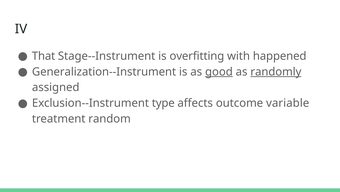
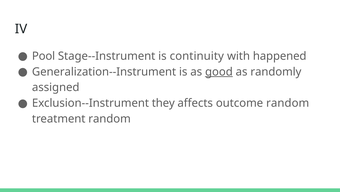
That: That -> Pool (44, 56)
overfitting: overfitting -> continuity (197, 56)
randomly underline: present -> none (276, 72)
type: type -> they (163, 103)
outcome variable: variable -> random (288, 103)
